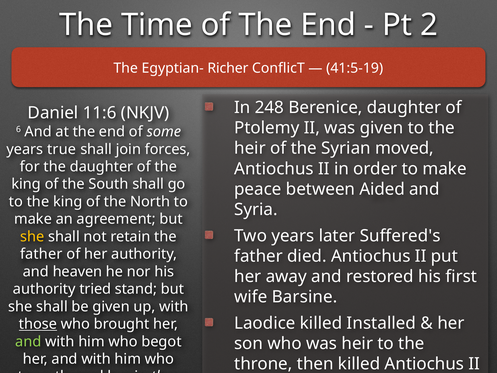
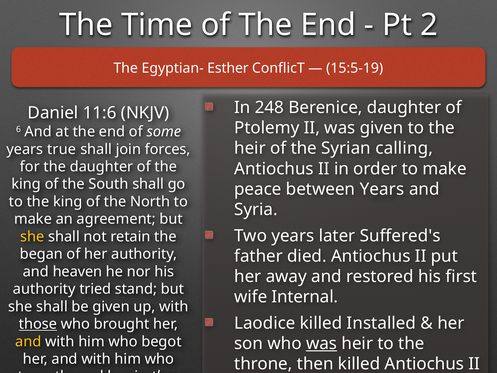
Richer: Richer -> Esther (228, 68)
41:5-19: 41:5-19 -> 15:5-19 (355, 68)
moved: moved -> calling (404, 148)
between Aided: Aided -> Years (382, 189)
father: father -> began (41, 254)
Barsine: Barsine -> Internal (305, 297)
and colour: light green -> yellow (28, 341)
was underline: none -> present (322, 343)
